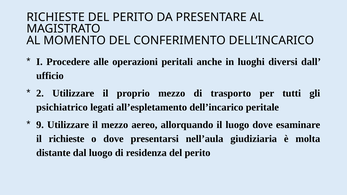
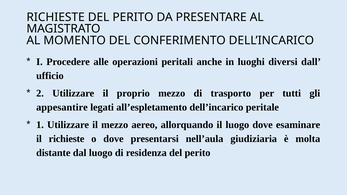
psichiatrico: psichiatrico -> appesantire (62, 107)
9: 9 -> 1 (40, 125)
